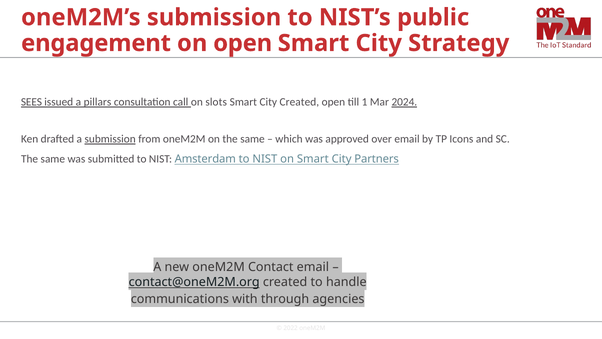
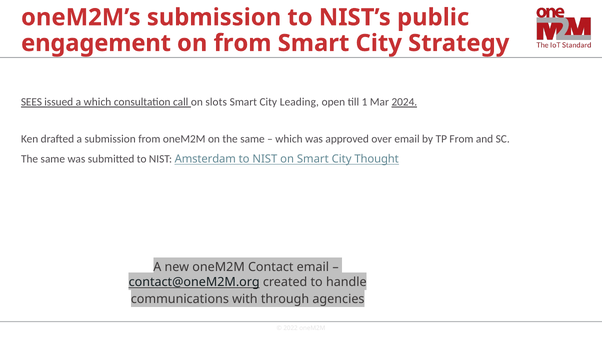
on open: open -> from (243, 43)
a pillars: pillars -> which (97, 102)
City Created: Created -> Leading (299, 102)
submission underline: present -> none (110, 139)
TP Icons: Icons -> From (461, 139)
Partners: Partners -> Thought (377, 159)
